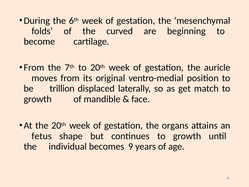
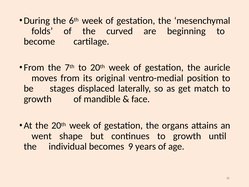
trillion: trillion -> stages (62, 88)
fetus: fetus -> went (42, 136)
